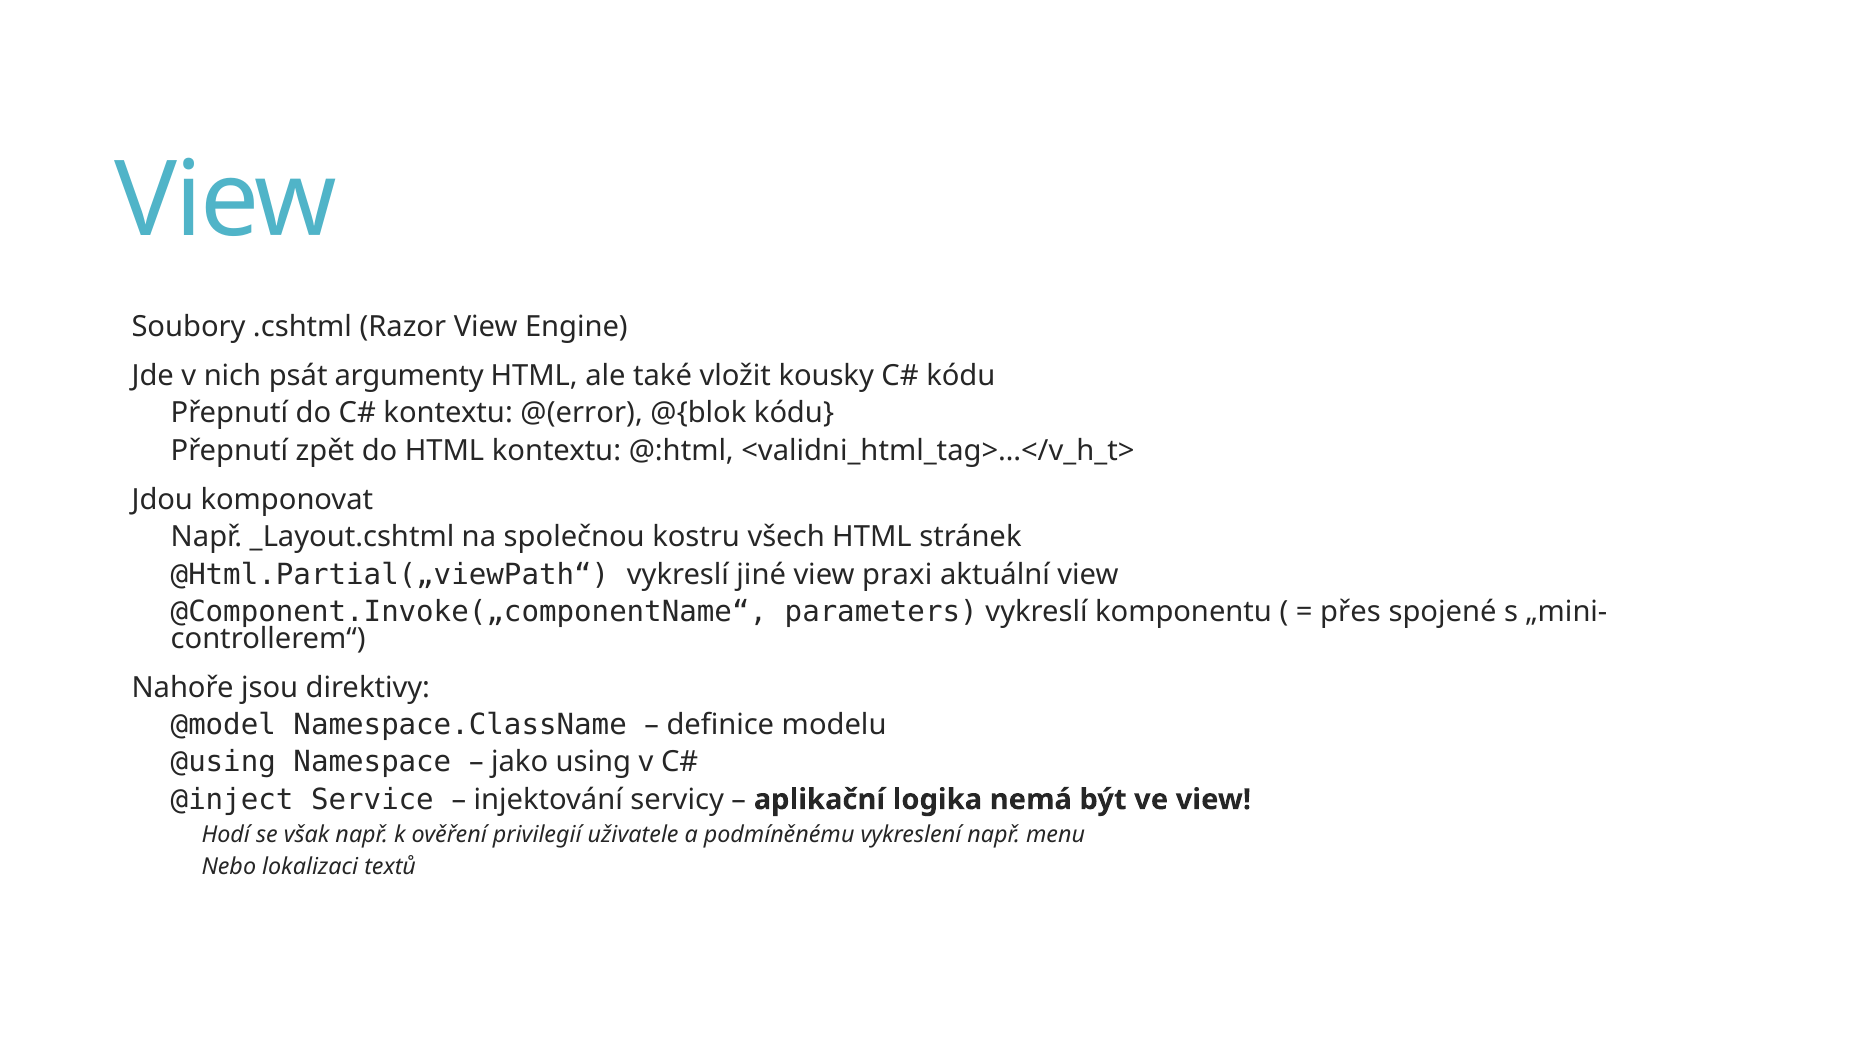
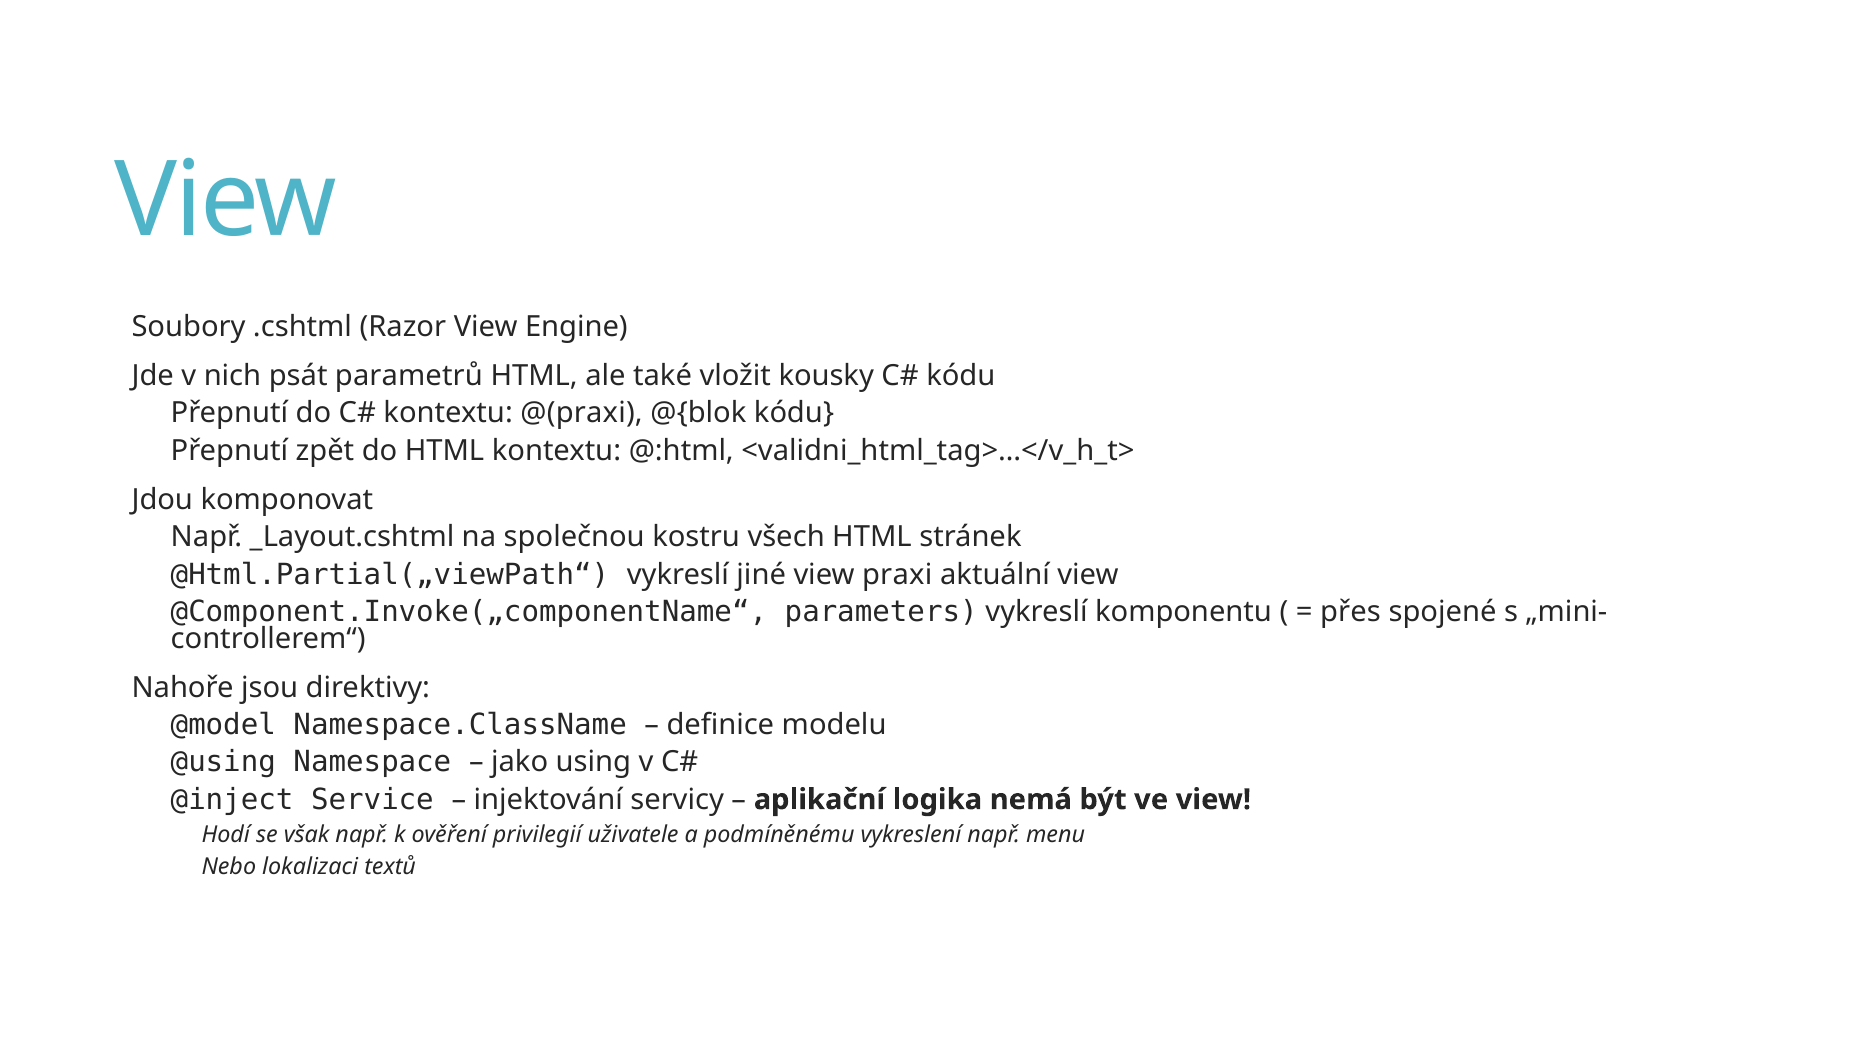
argumenty: argumenty -> parametrů (409, 376)
@(error: @(error -> @(praxi (582, 413)
